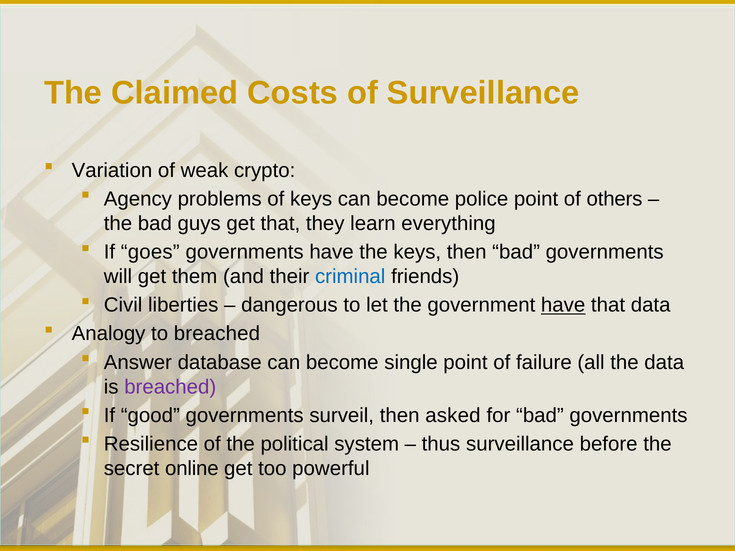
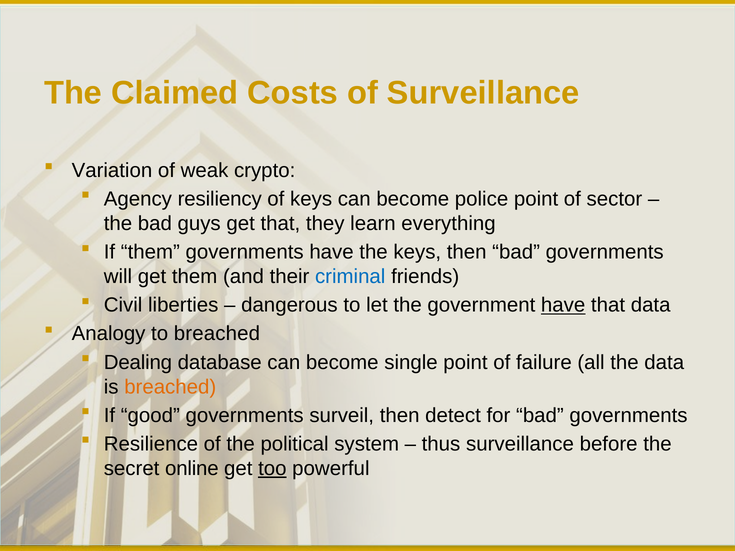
problems: problems -> resiliency (220, 199)
others: others -> sector (614, 199)
If goes: goes -> them (150, 252)
Answer: Answer -> Dealing (138, 362)
breached colour: purple -> orange (170, 387)
asked: asked -> detect (453, 416)
too underline: none -> present (272, 469)
